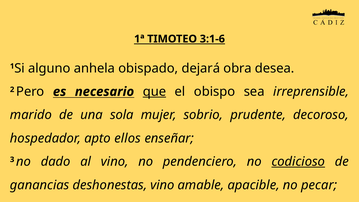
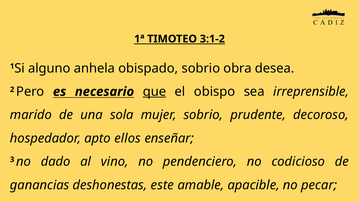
3:1-6: 3:1-6 -> 3:1-2 (212, 39)
obispado dejará: dejará -> sobrio (201, 68)
codicioso underline: present -> none (298, 162)
deshonestas vino: vino -> este (162, 185)
